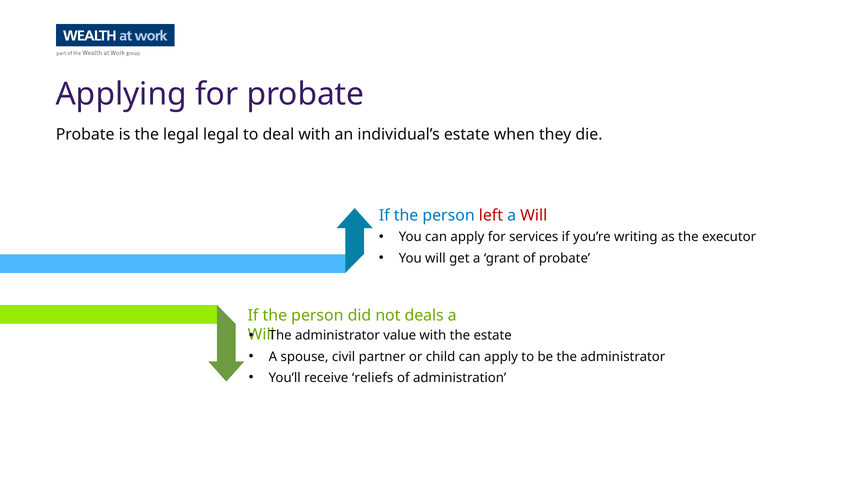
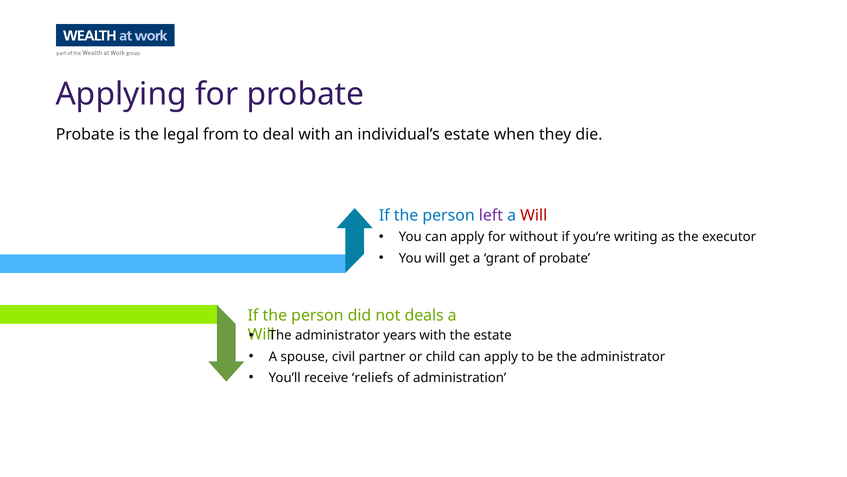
legal legal: legal -> from (221, 134)
left colour: red -> purple (491, 215)
services: services -> without (534, 237)
value: value -> years (400, 335)
